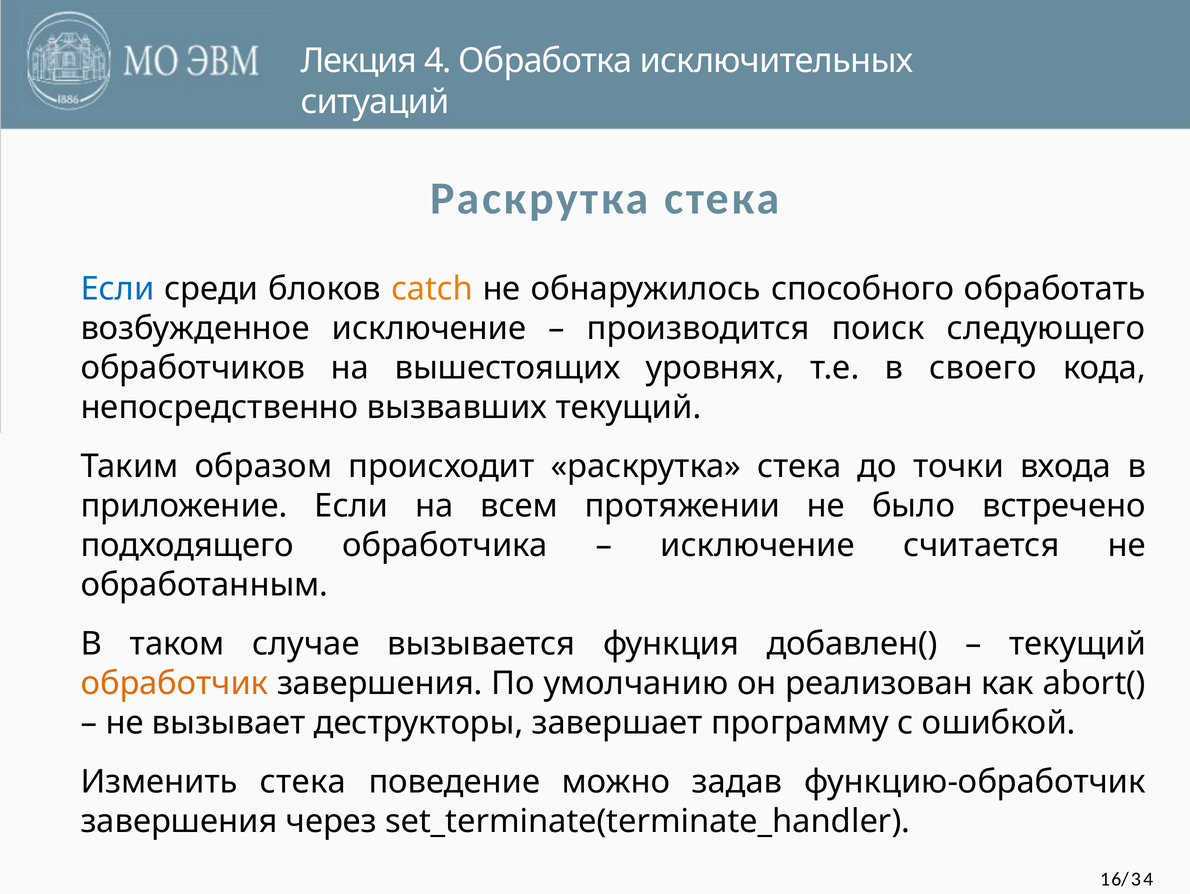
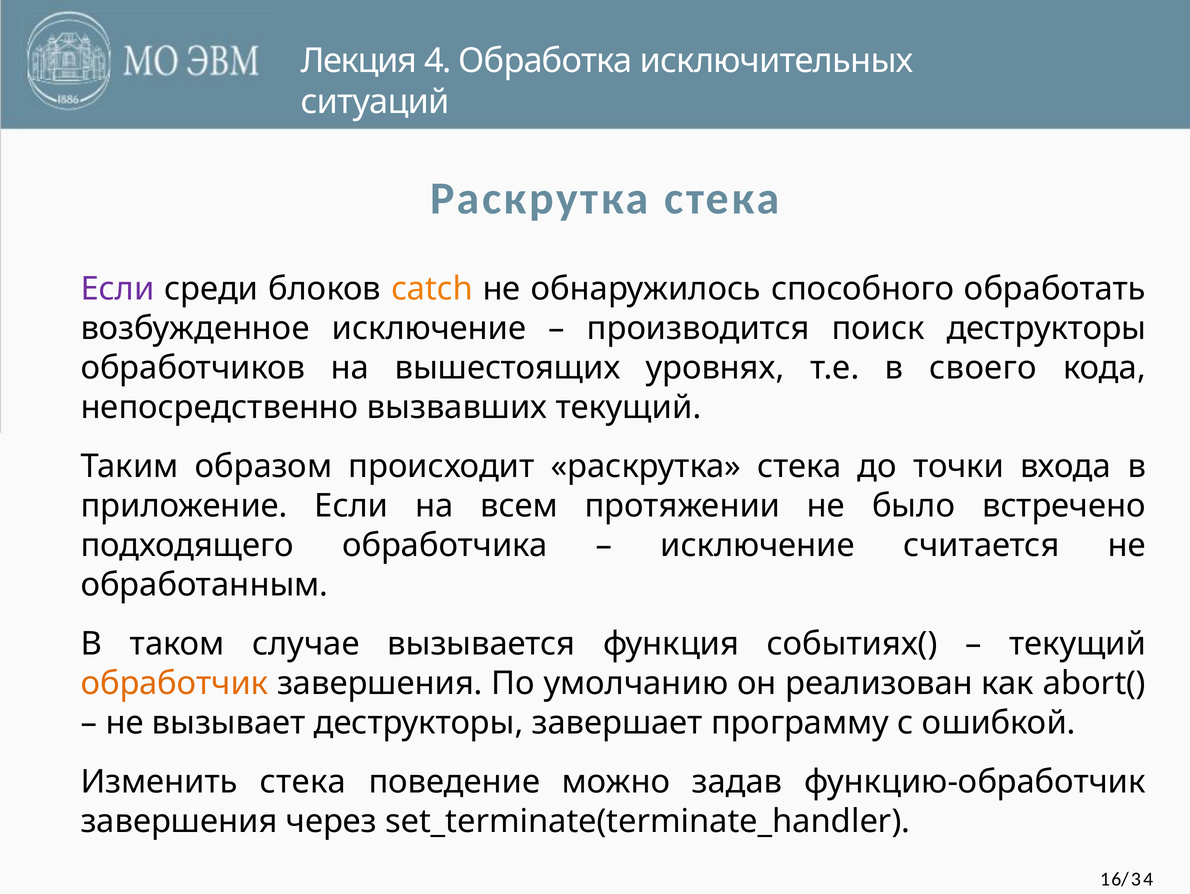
Если colour: blue -> purple (118, 289)
поиск следующего: следующего -> деструкторы (1046, 328)
добавлен(: добавлен( -> событиях( (852, 643)
